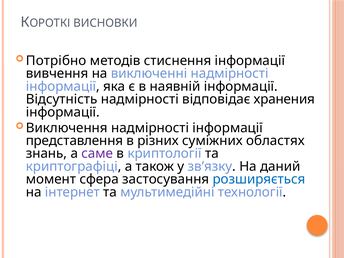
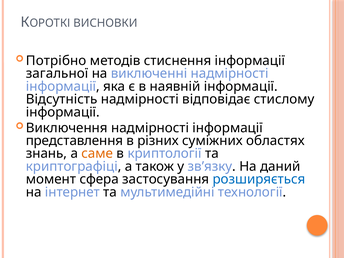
вивчення: вивчення -> загальної (57, 74)
хранения: хранения -> стислому (284, 99)
саме colour: purple -> orange (97, 154)
